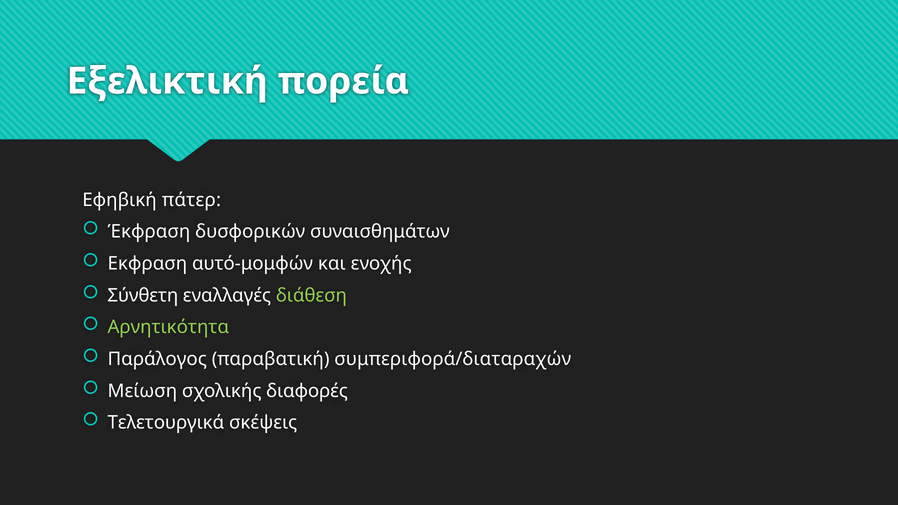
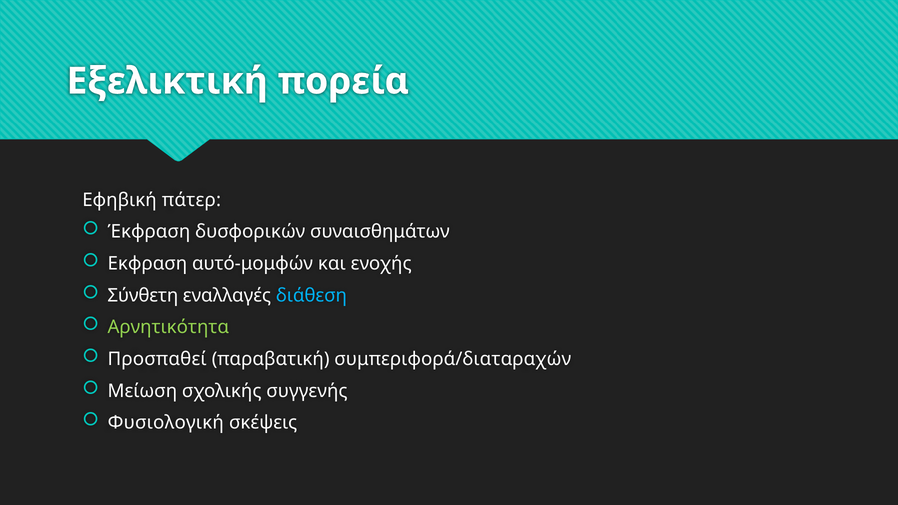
διάθεση colour: light green -> light blue (311, 296)
Παράλογος: Παράλογος -> Προσπαθεί (157, 359)
διαφορές: διαφορές -> συγγενής (307, 391)
Τελετουργικά: Τελετουργικά -> Φυσιολογική (166, 423)
